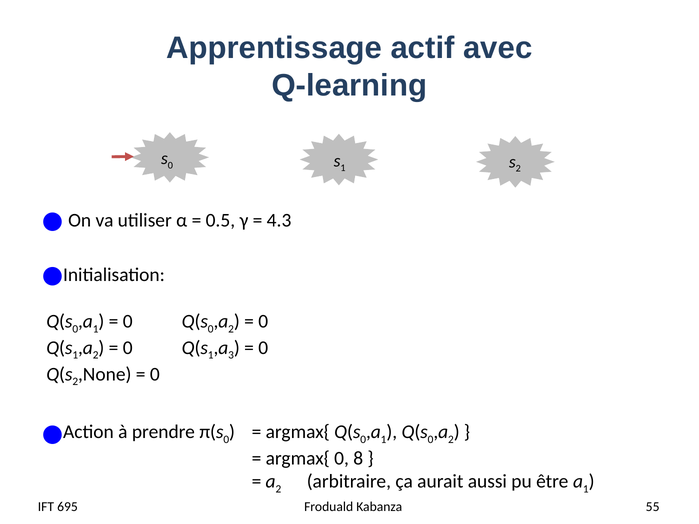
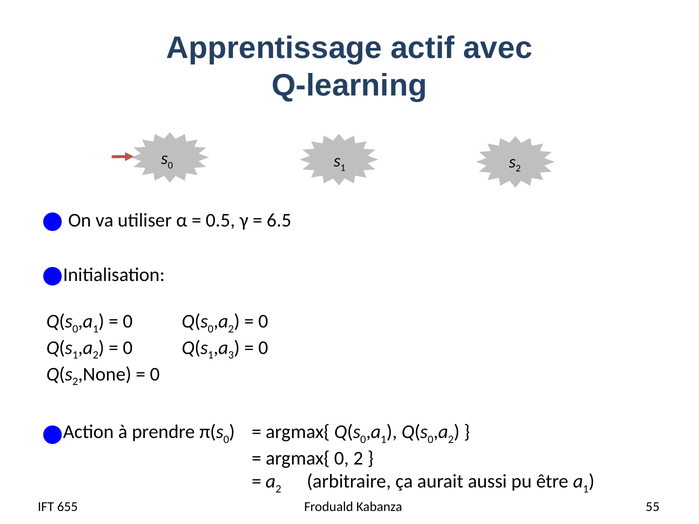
4.3: 4.3 -> 6.5 (279, 220)
0 8: 8 -> 2 (358, 458)
695: 695 -> 655 (67, 507)
